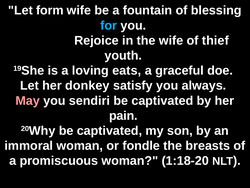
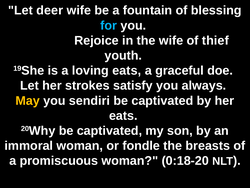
form: form -> deer (50, 10)
donkey: donkey -> strokes (87, 85)
May colour: pink -> yellow (28, 100)
pain: pain -> eats (123, 115)
1:18-20: 1:18-20 -> 0:18-20 (185, 160)
